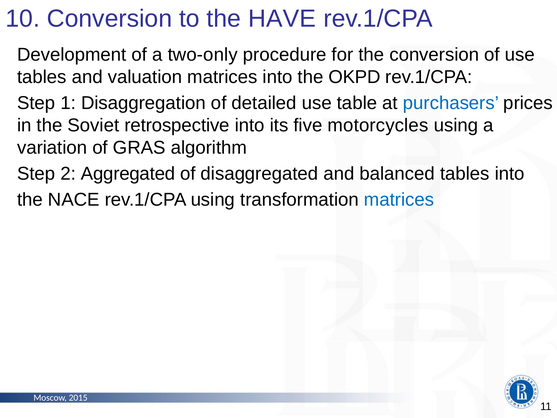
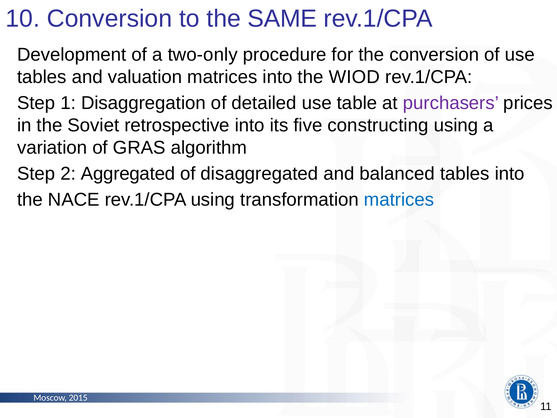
HAVE: HAVE -> SAME (282, 19)
OKPD: OKPD -> WIOD (354, 77)
purchasers colour: blue -> purple (451, 103)
motorcycles: motorcycles -> constructing (378, 125)
